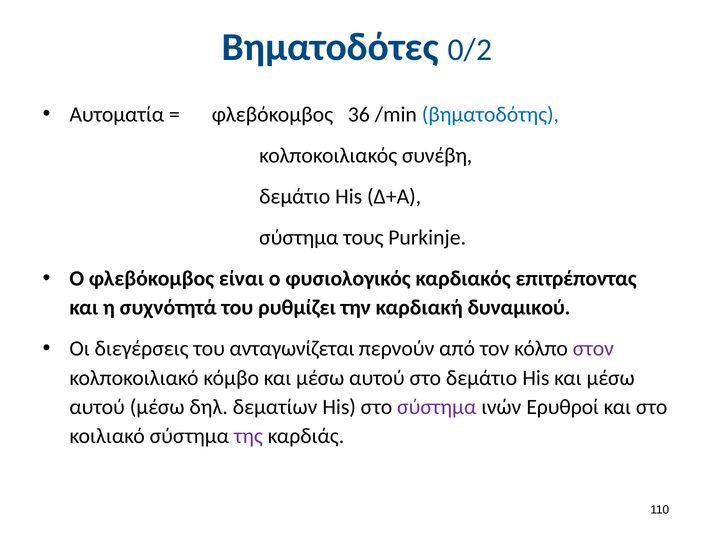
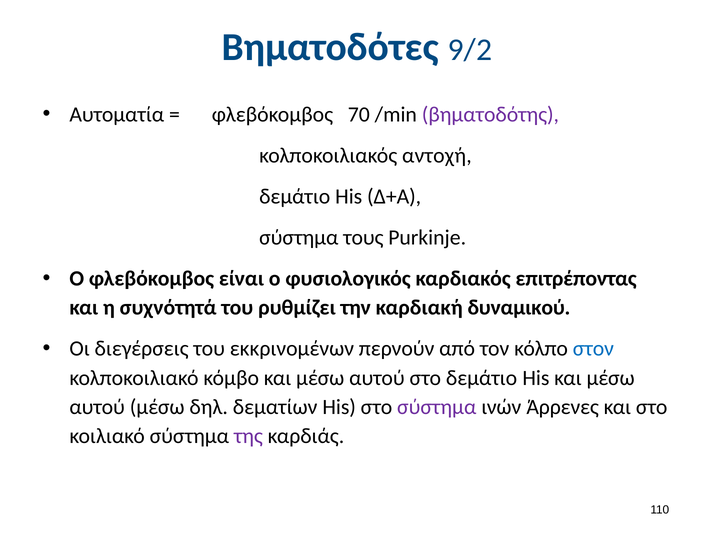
0/2: 0/2 -> 9/2 (470, 50)
36: 36 -> 70 (359, 114)
βηματοδότης colour: blue -> purple (490, 114)
συνέβη: συνέβη -> αντοχή (437, 155)
ανταγωνίζεται: ανταγωνίζεται -> εκκρινομένων (292, 349)
στον colour: purple -> blue (593, 349)
Ερυθροί: Ερυθροί -> Άρρενες (563, 407)
